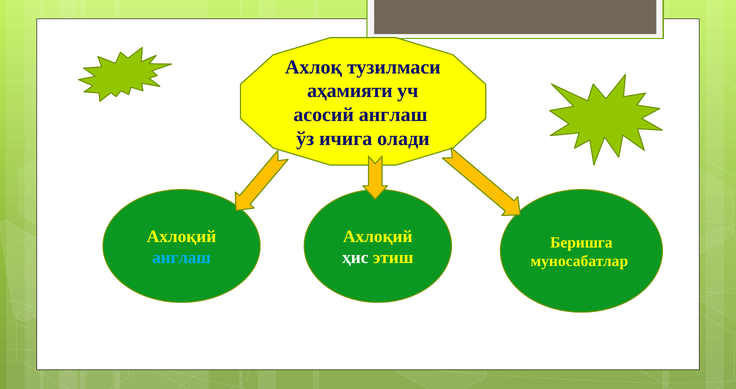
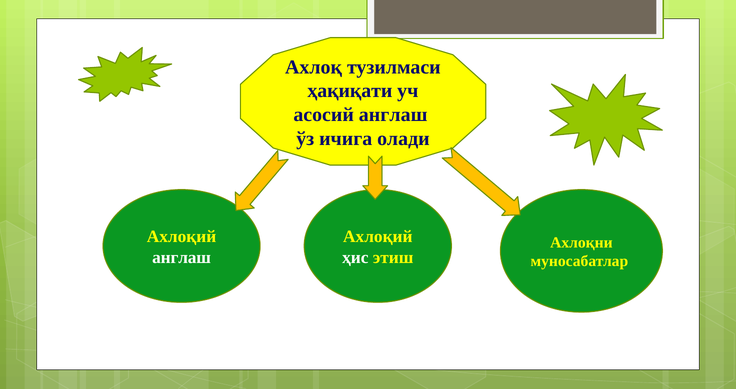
аҳамияти: аҳамияти -> ҳақиқати (350, 91)
Беришга: Беришга -> Ахлоқни (581, 243)
англаш colour: light blue -> white (182, 258)
